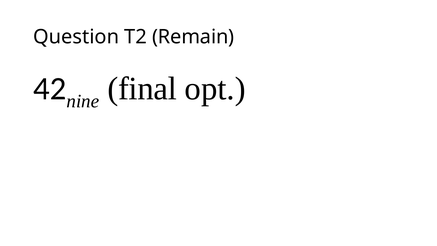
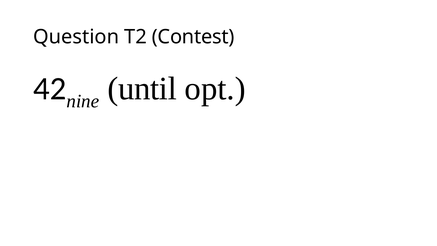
Remain: Remain -> Contest (193, 37)
final: final -> until (142, 88)
